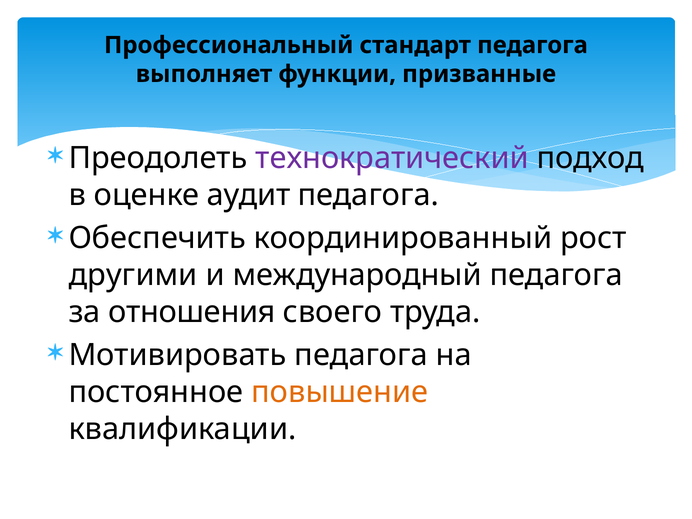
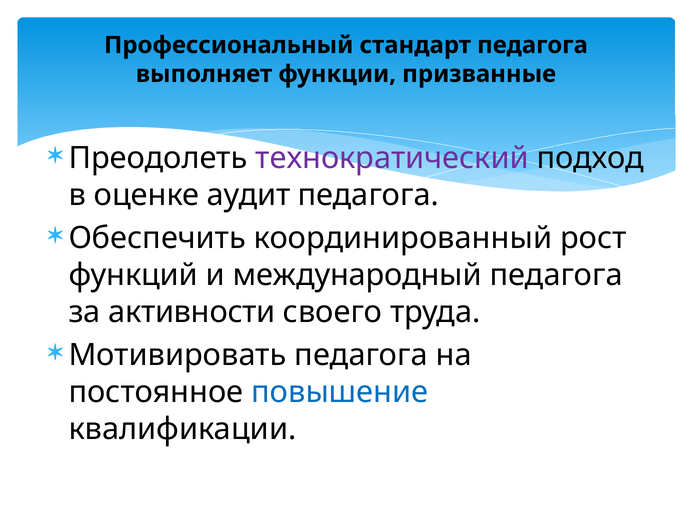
другими: другими -> функций (133, 275)
отношения: отношения -> активности (192, 312)
повышение colour: orange -> blue (340, 392)
